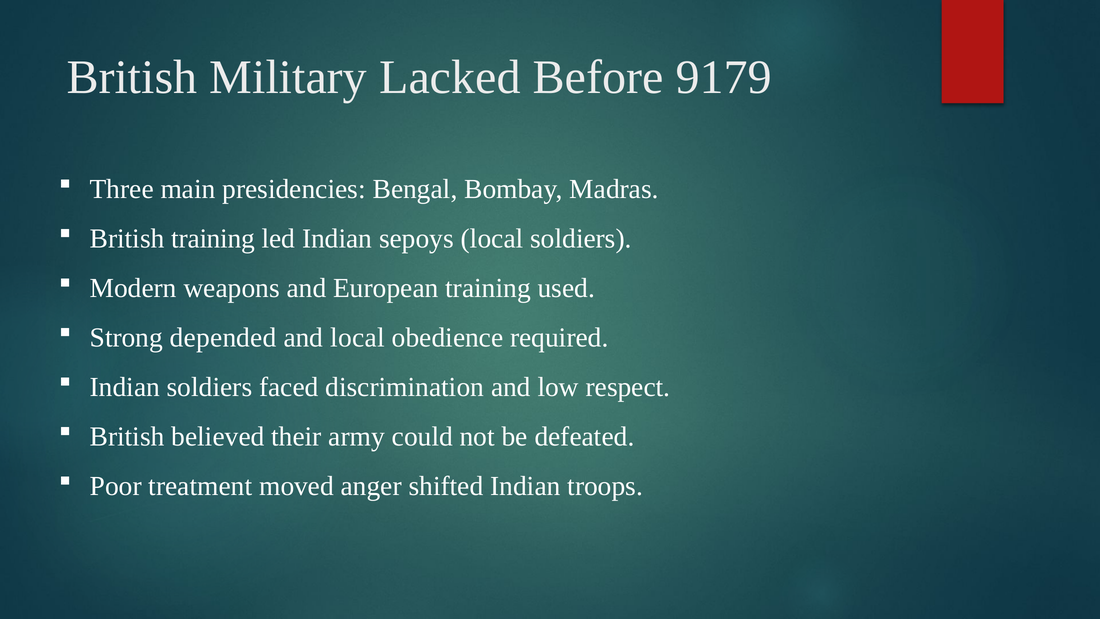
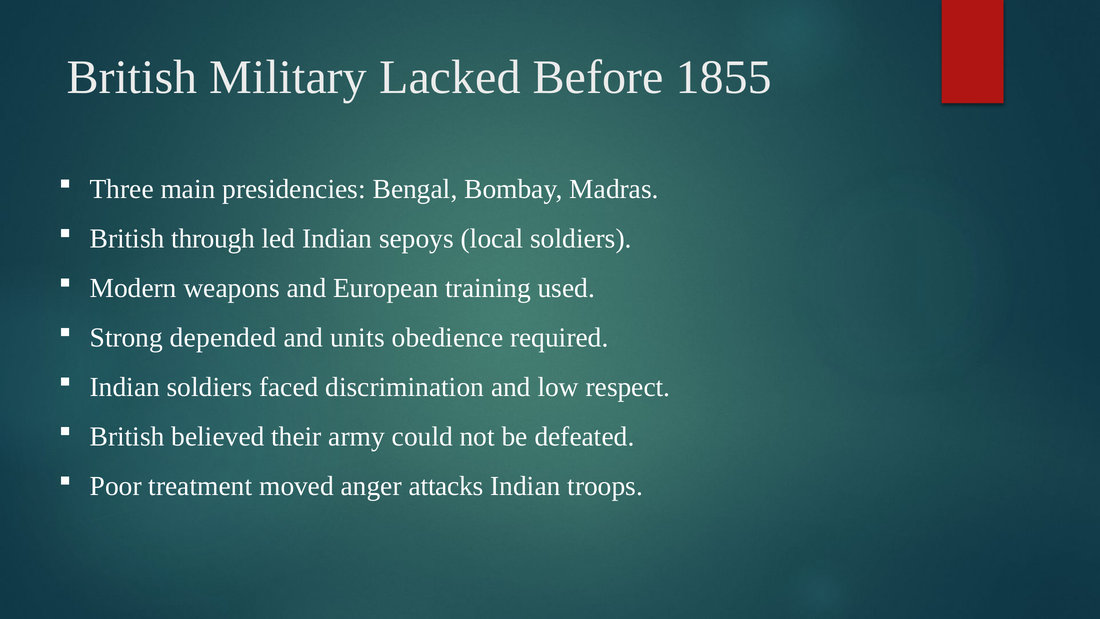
9179: 9179 -> 1855 (724, 77)
British training: training -> through (213, 239)
and local: local -> units (357, 338)
shifted: shifted -> attacks (446, 486)
